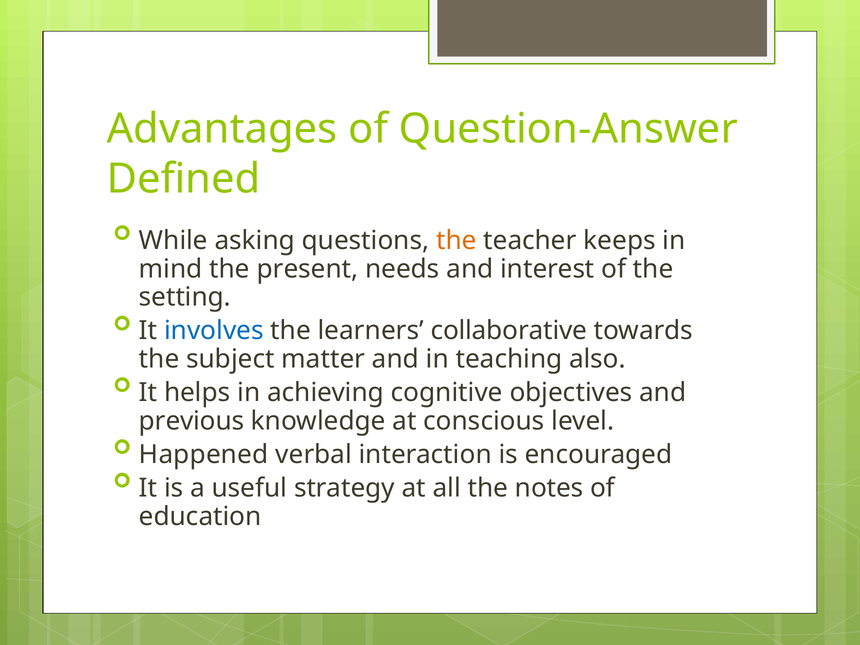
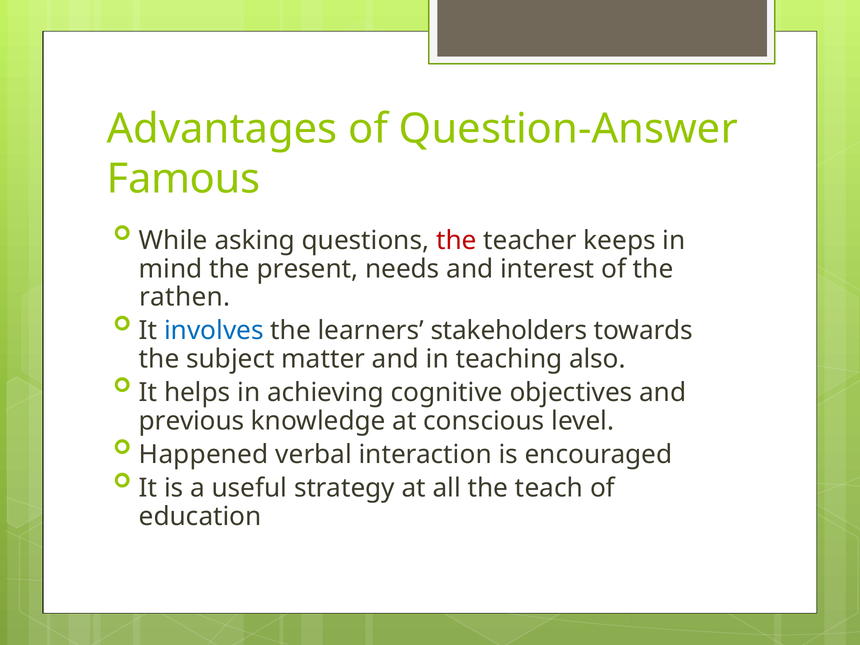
Defined: Defined -> Famous (184, 179)
the colour: orange -> red (456, 240)
setting: setting -> rathen (185, 297)
collaborative: collaborative -> stakeholders (509, 331)
notes: notes -> teach (549, 488)
